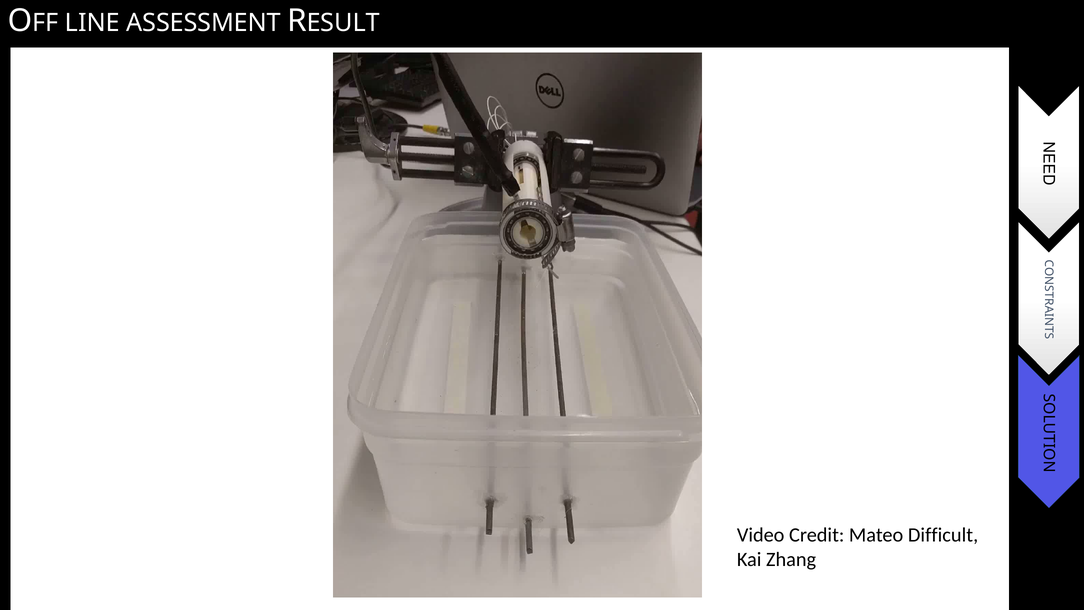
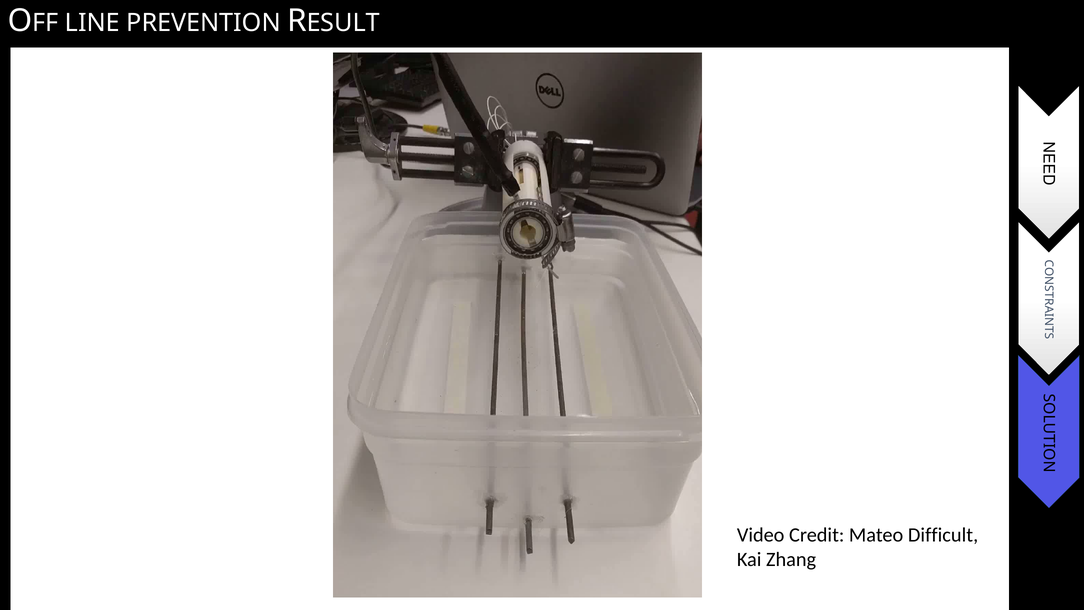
ASSESSMENT: ASSESSMENT -> PREVENTION (204, 23)
